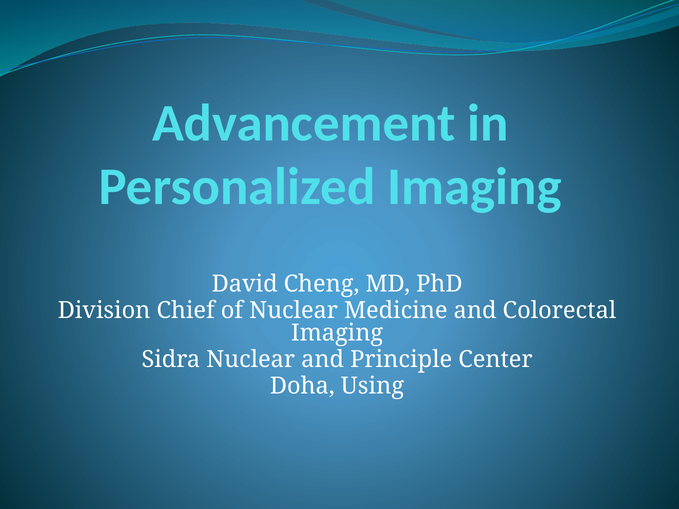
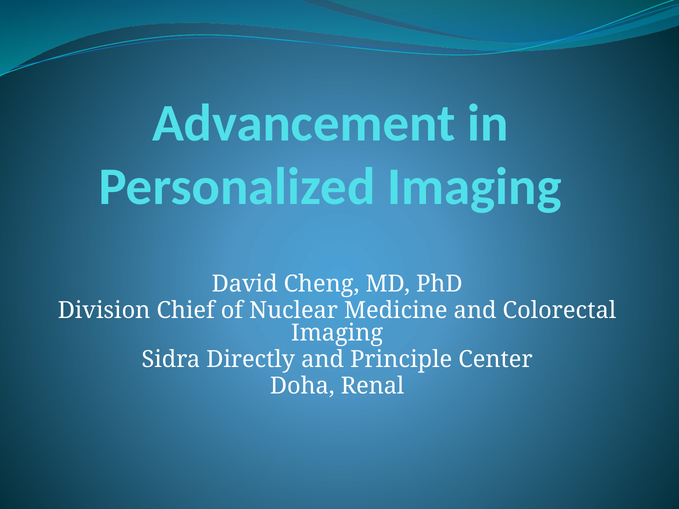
Sidra Nuclear: Nuclear -> Directly (251, 360)
Using: Using -> Renal (373, 386)
